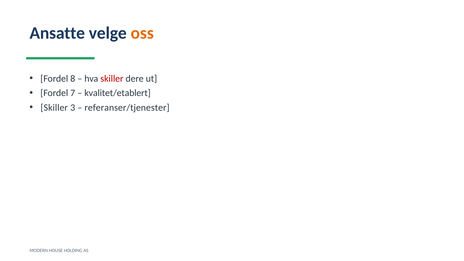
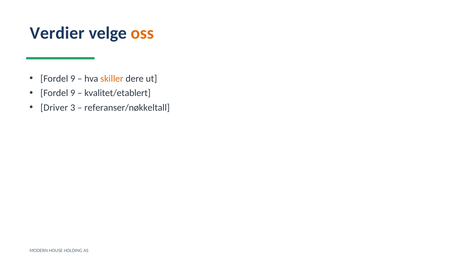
Ansatte: Ansatte -> Verdier (57, 33)
8: 8 -> 9 (73, 79)
skiller colour: red -> orange (112, 79)
7: 7 -> 9 (73, 93)
Skiller: Skiller -> Driver (54, 108)
referanser/tjenester: referanser/tjenester -> referanser/nøkkeltall (127, 108)
